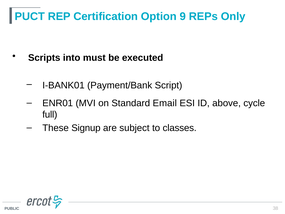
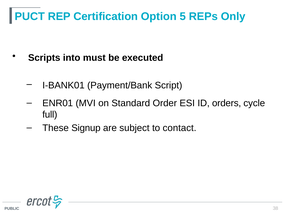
9: 9 -> 5 (183, 16)
Email: Email -> Order (165, 103)
above: above -> orders (227, 103)
classes: classes -> contact (180, 128)
